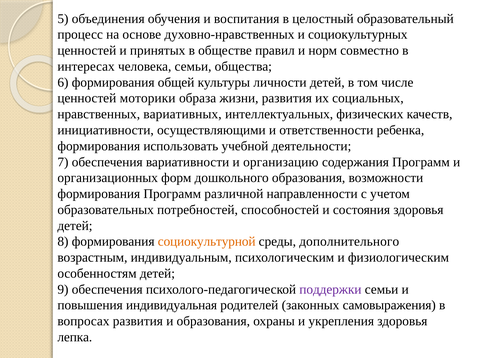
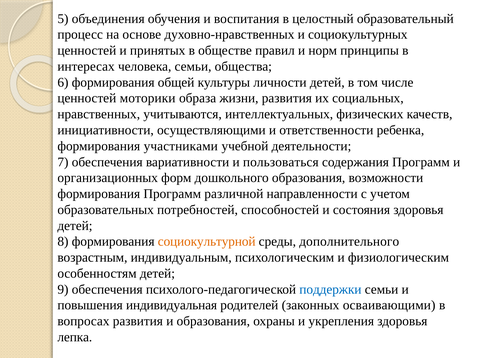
совместно: совместно -> принципы (370, 50)
вариативных: вариативных -> учитываются (183, 114)
использовать: использовать -> участниками (181, 146)
организацию: организацию -> пользоваться (281, 162)
поддержки colour: purple -> blue (330, 289)
самовыражения: самовыражения -> осваивающими (389, 305)
